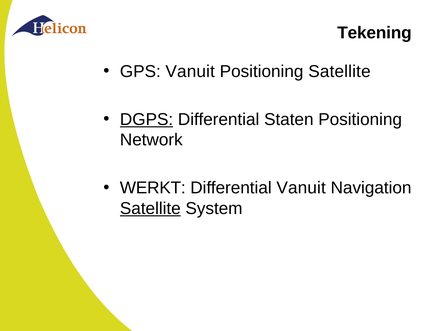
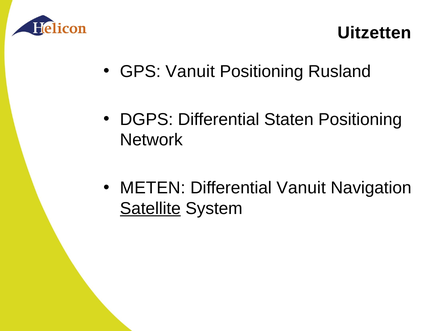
Tekening: Tekening -> Uitzetten (374, 33)
Positioning Satellite: Satellite -> Rusland (340, 71)
DGPS underline: present -> none (147, 119)
WERKT: WERKT -> METEN (153, 188)
